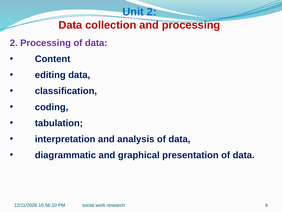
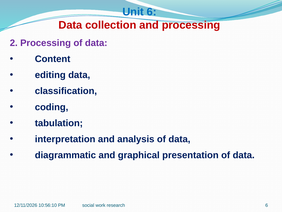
Unit 2: 2 -> 6 (152, 12)
